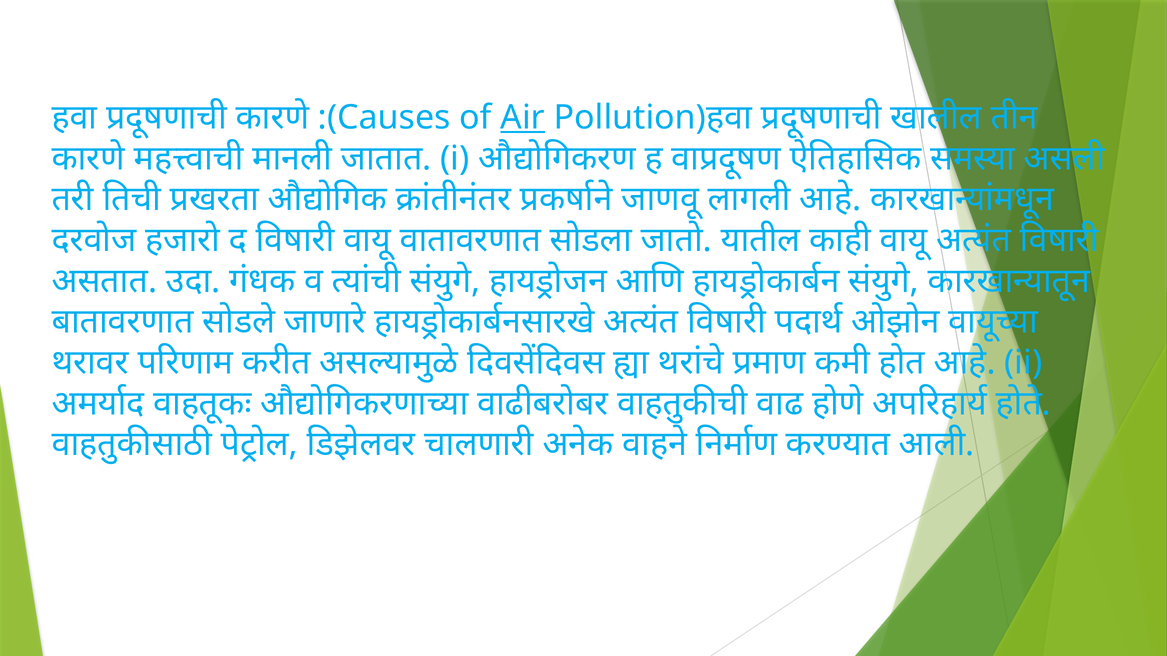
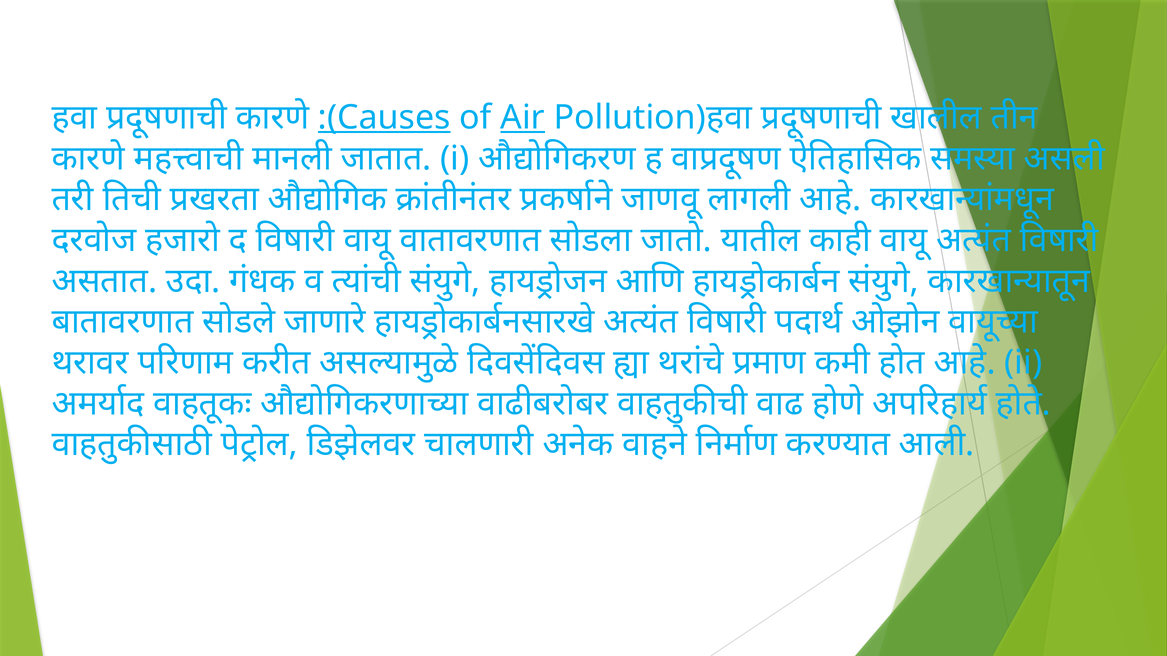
:(Causes underline: none -> present (384, 118)
